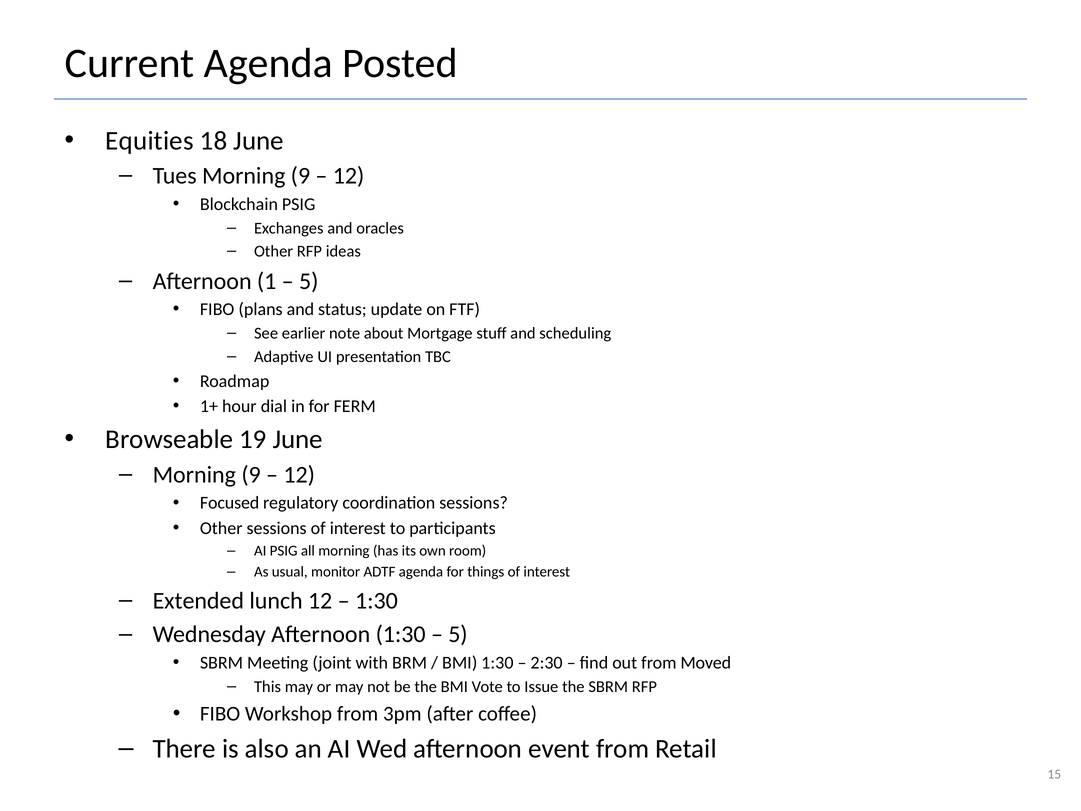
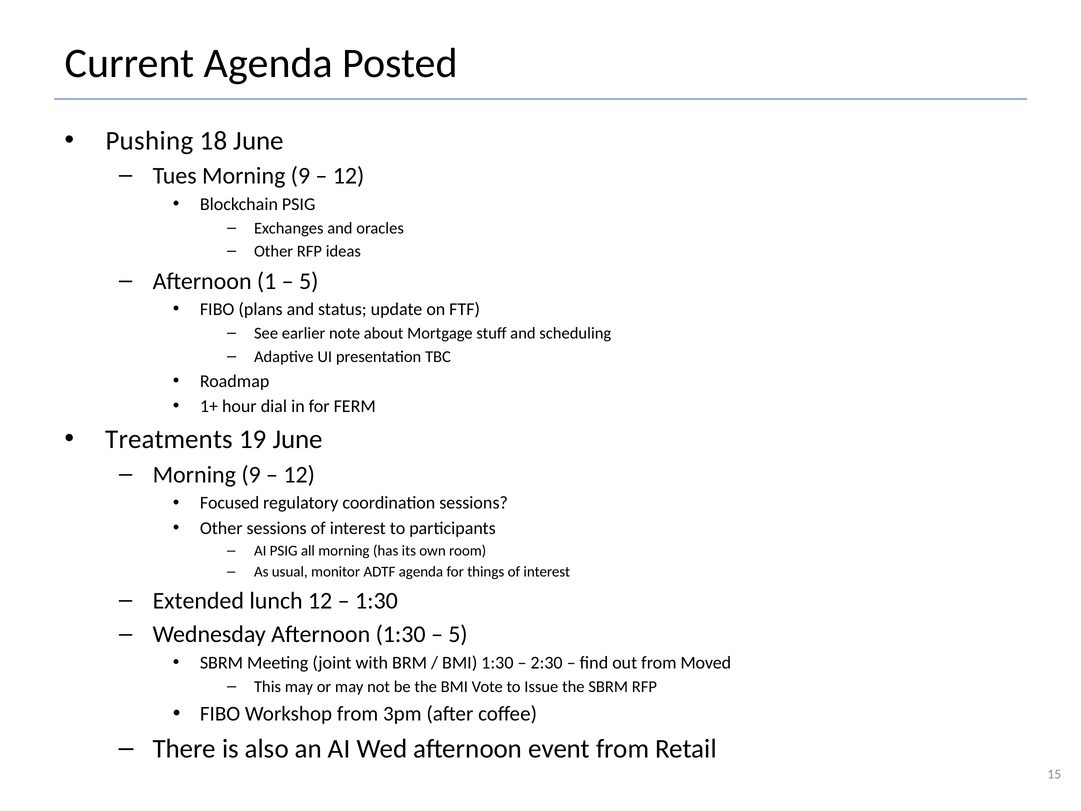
Equities: Equities -> Pushing (149, 141)
Browseable: Browseable -> Treatments (169, 439)
